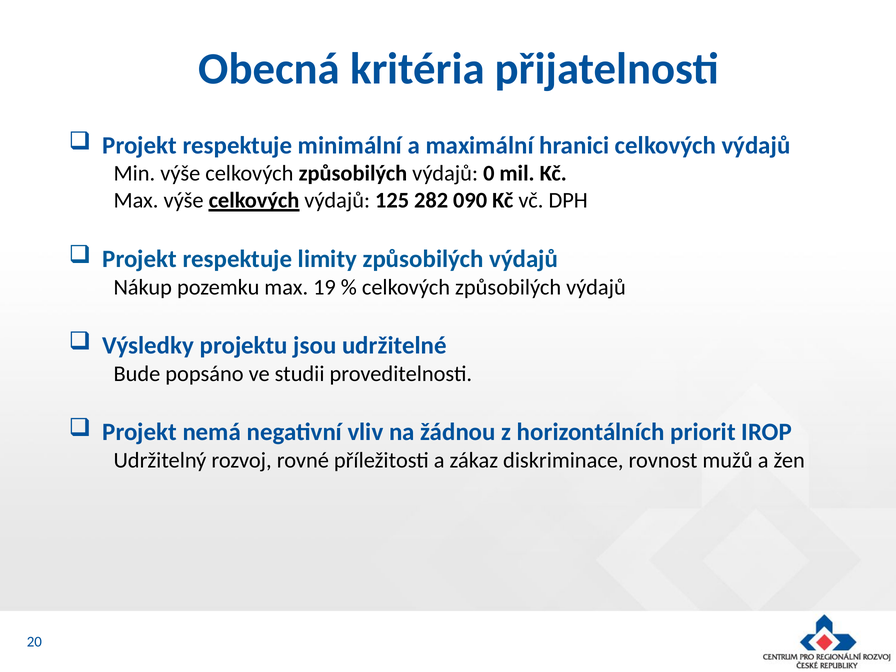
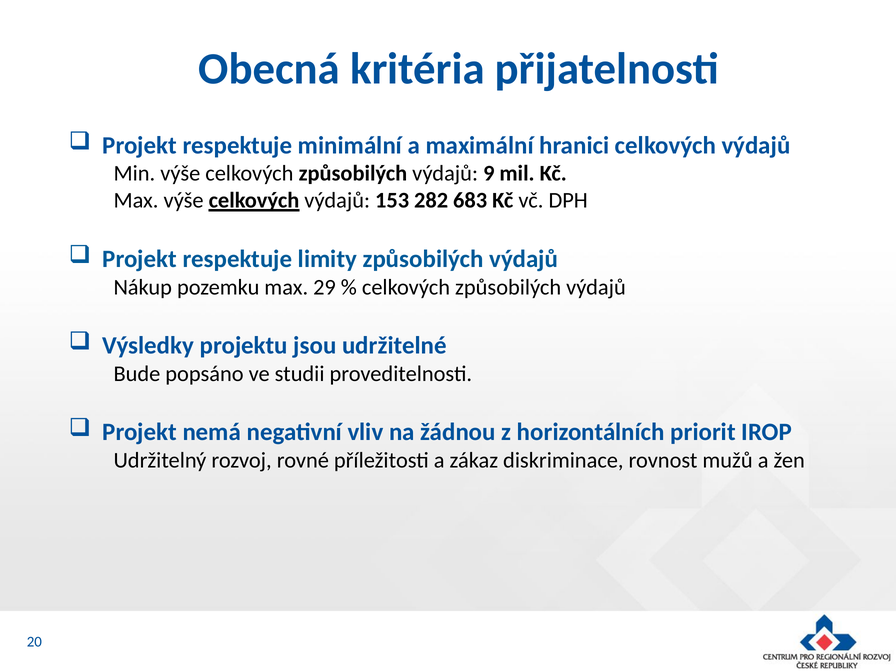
0: 0 -> 9 (489, 174)
125: 125 -> 153 (392, 200)
090: 090 -> 683 (470, 200)
19: 19 -> 29 (324, 287)
